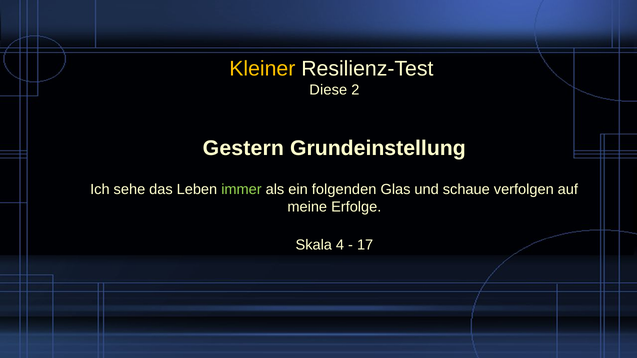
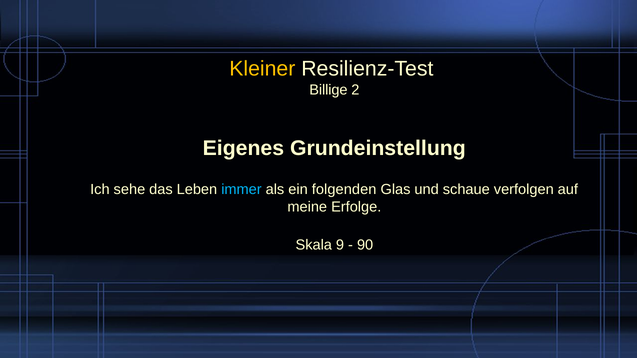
Diese: Diese -> Billige (328, 90)
Gestern: Gestern -> Eigenes (243, 148)
immer colour: light green -> light blue (241, 190)
4: 4 -> 9 (340, 245)
17: 17 -> 90 (365, 245)
